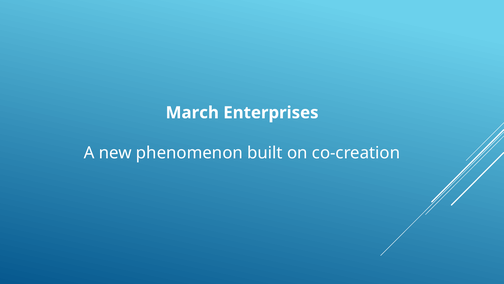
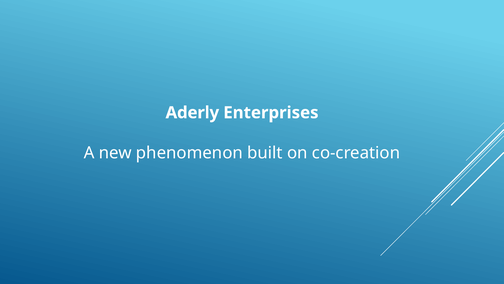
March: March -> Aderly (192, 112)
